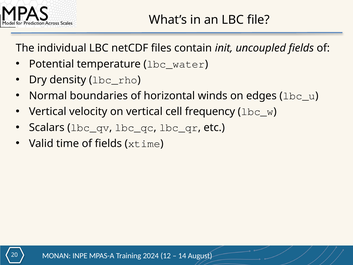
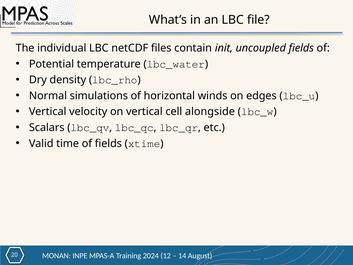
boundaries: boundaries -> simulations (99, 96)
frequency: frequency -> alongside (210, 112)
